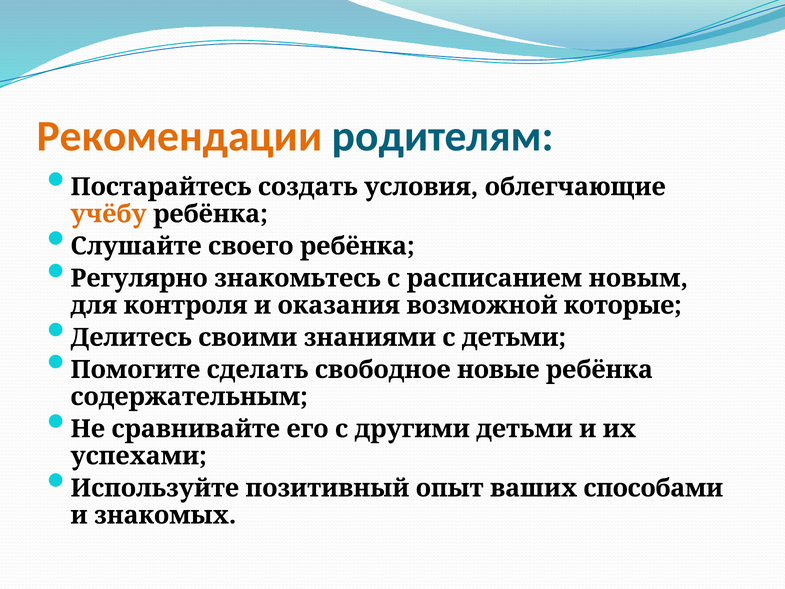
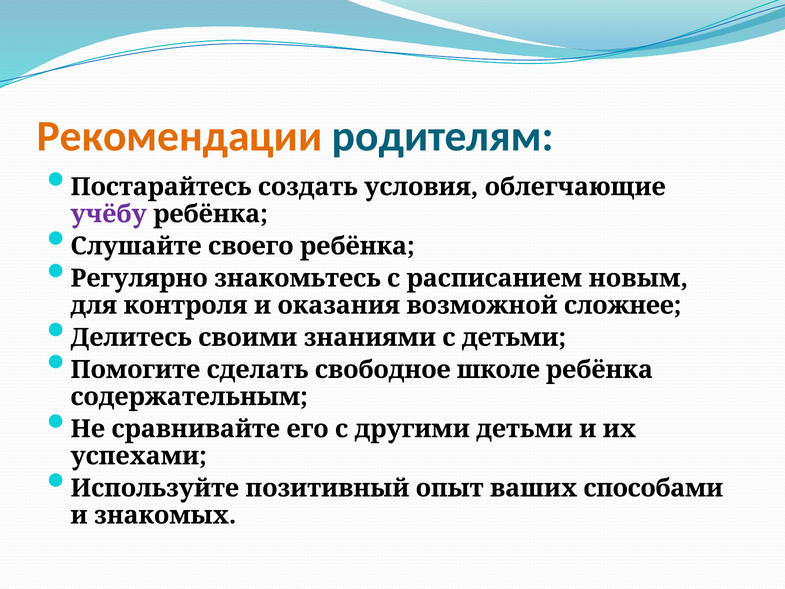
учёбу colour: orange -> purple (109, 214)
которые: которые -> сложнее (623, 305)
новые: новые -> школе (498, 370)
